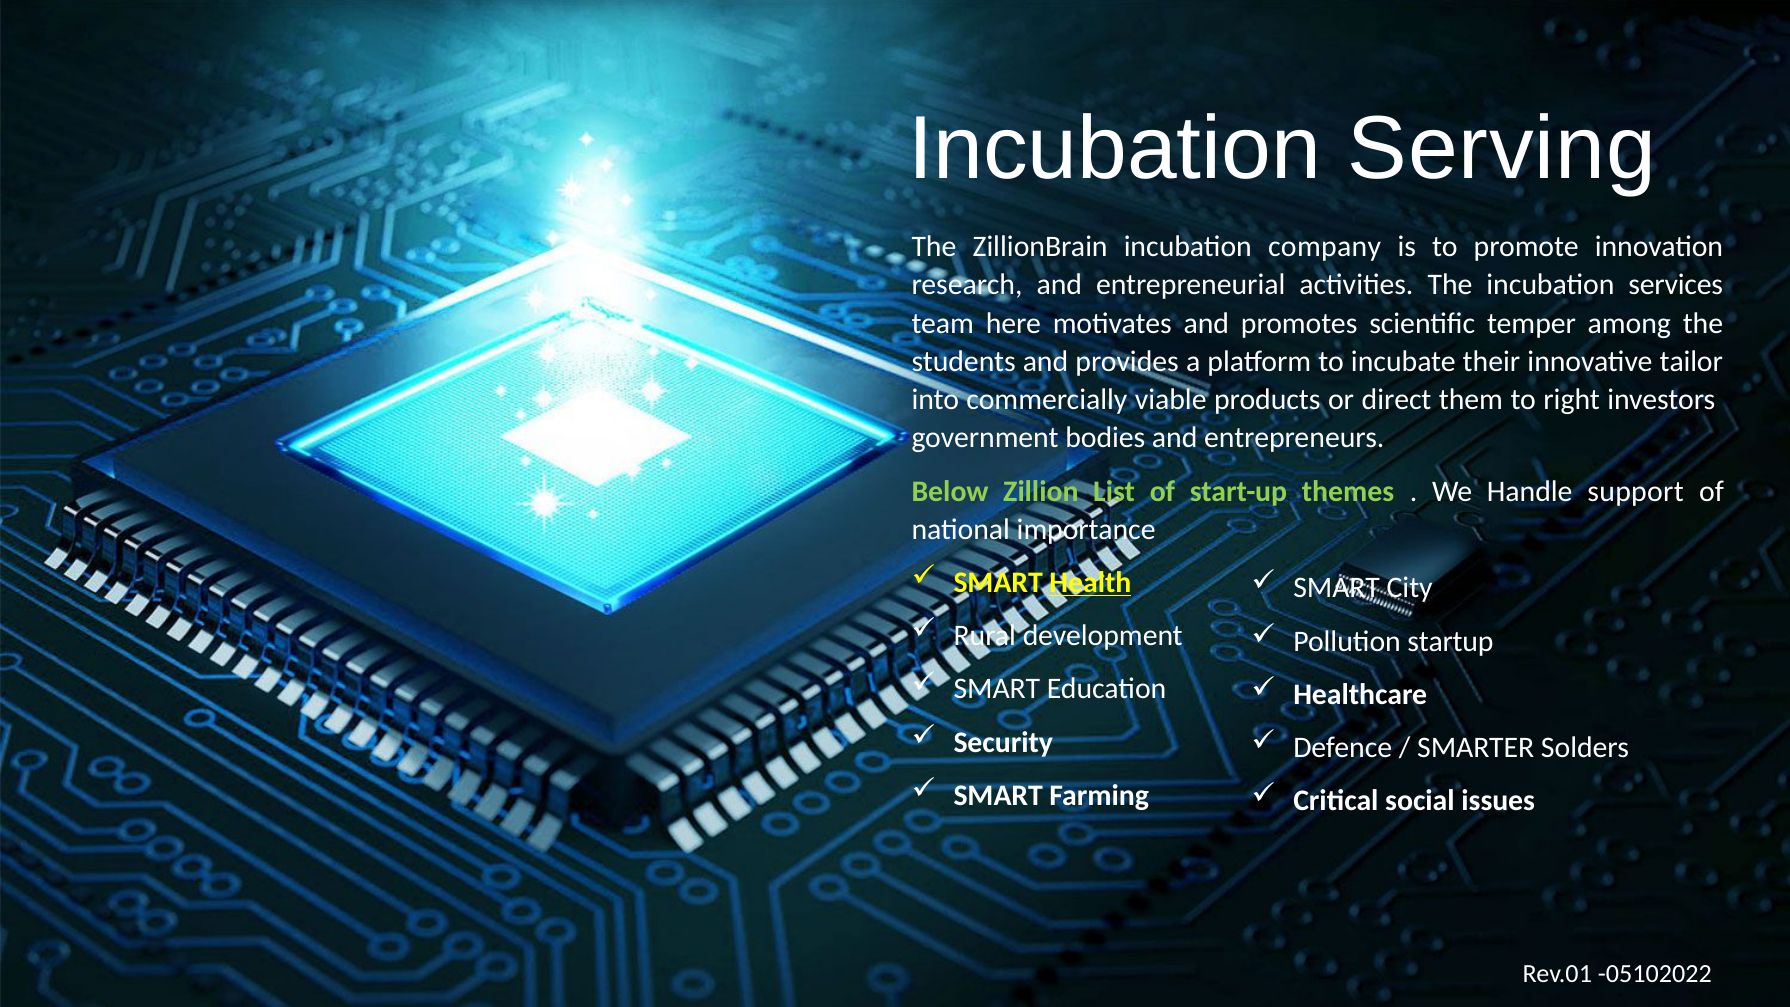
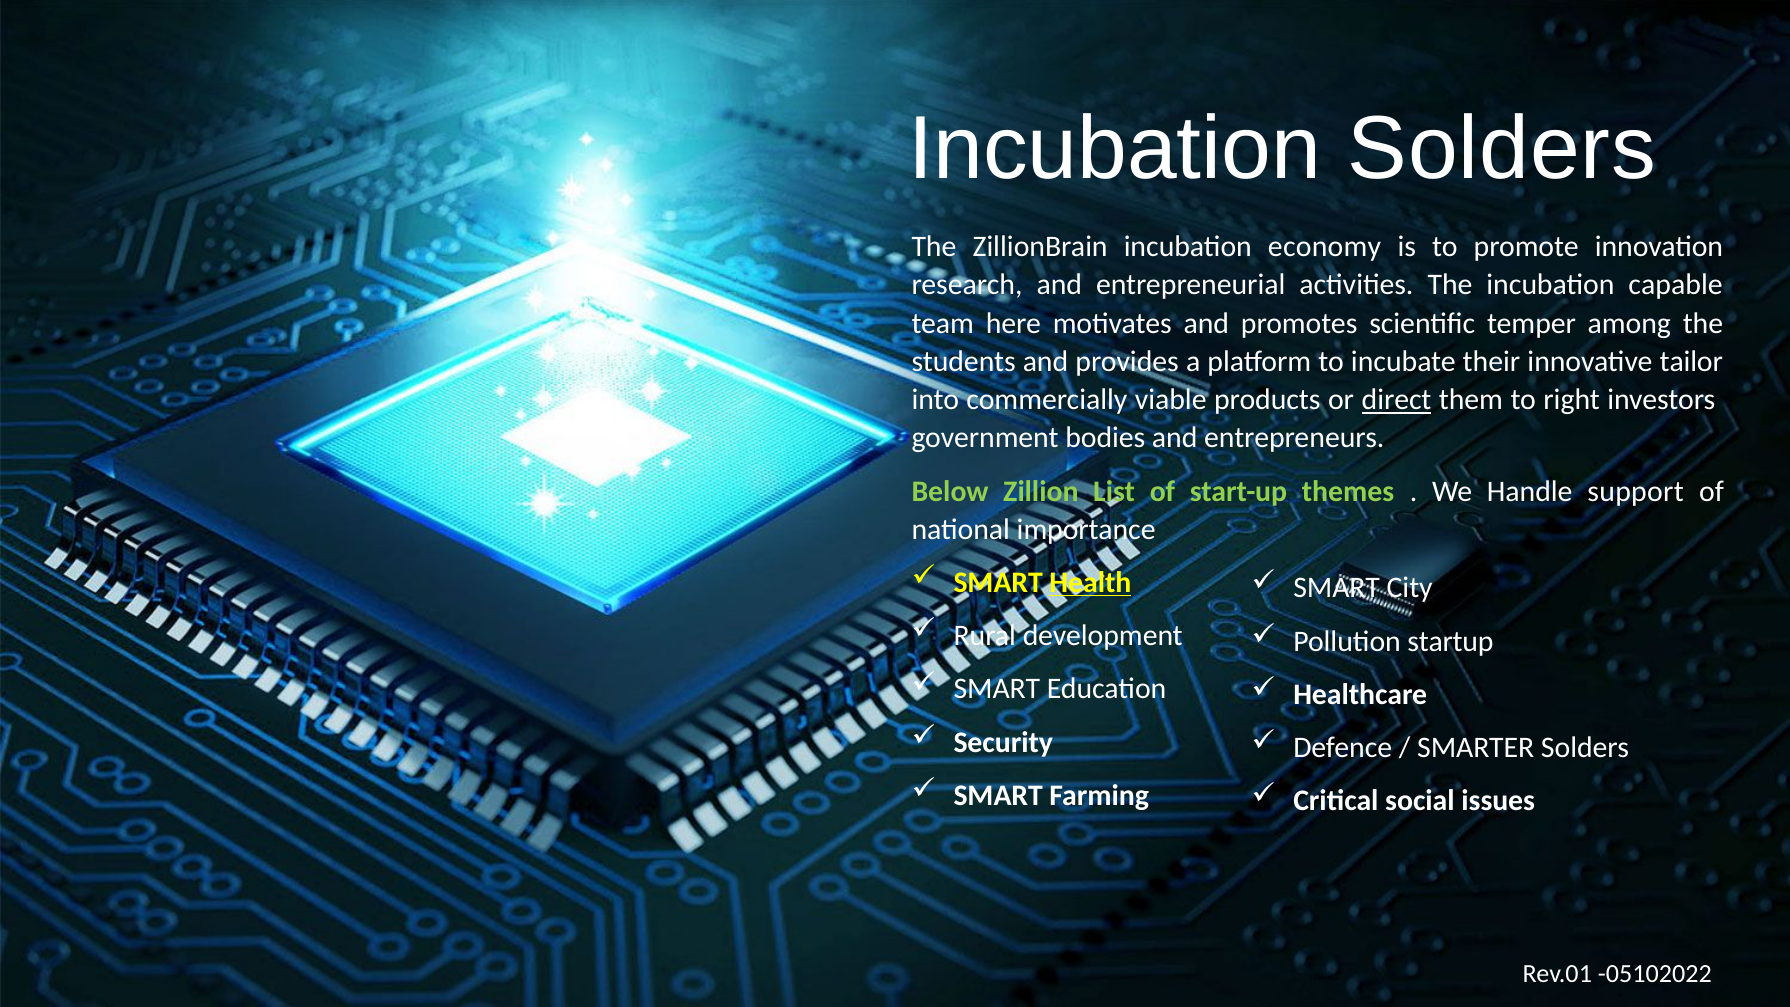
Incubation Serving: Serving -> Solders (1502, 149)
company: company -> economy (1325, 247)
services: services -> capable (1676, 285)
direct underline: none -> present (1397, 400)
